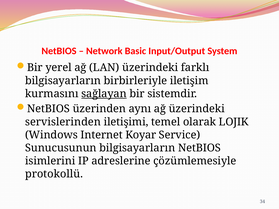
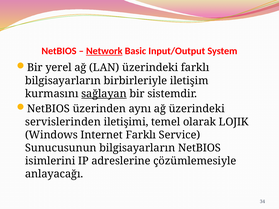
Network underline: none -> present (104, 51)
Internet Koyar: Koyar -> Farklı (141, 135)
protokollü: protokollü -> anlayacağı (54, 174)
